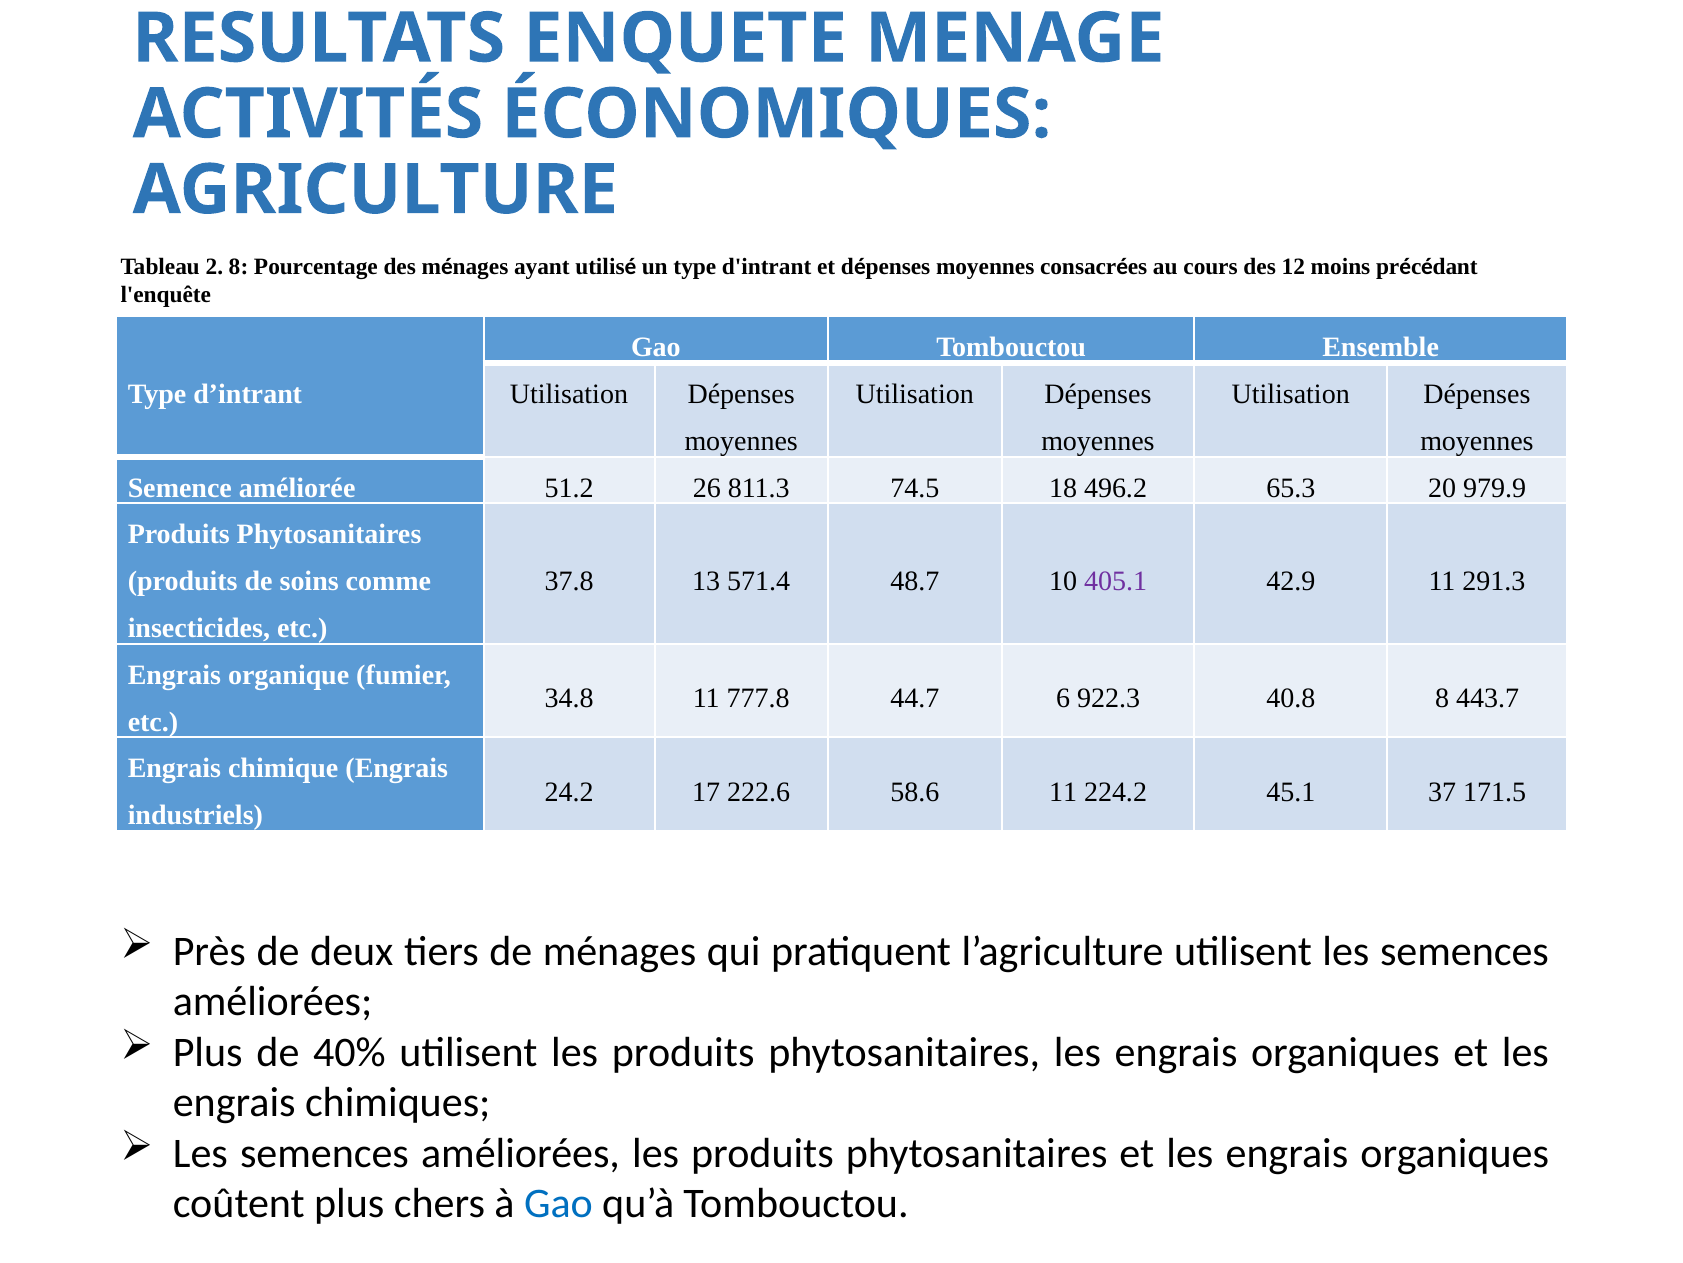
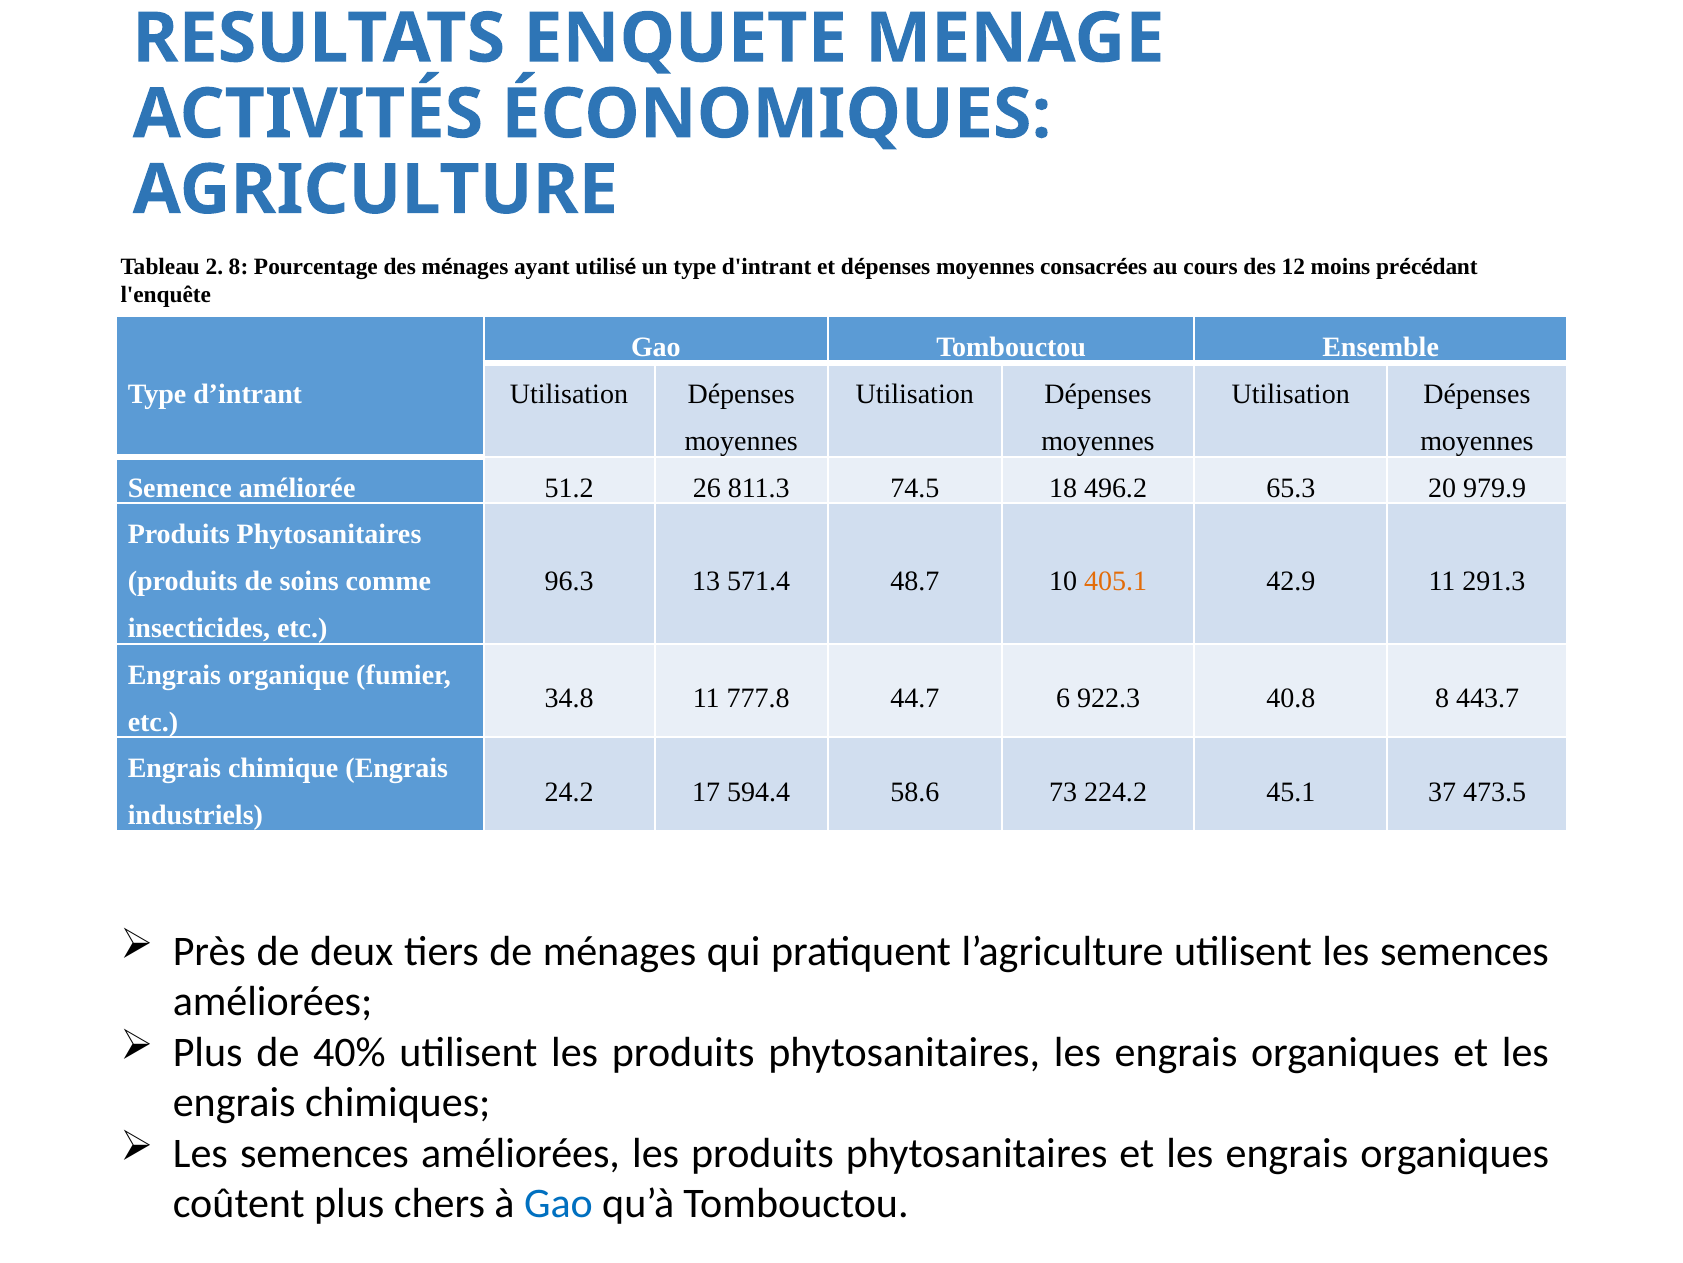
37.8: 37.8 -> 96.3 (569, 581)
405.1 colour: purple -> orange (1116, 581)
222.6: 222.6 -> 594.4 (759, 792)
58.6 11: 11 -> 73 (1063, 792)
171.5: 171.5 -> 473.5 (1495, 792)
